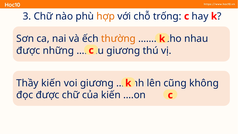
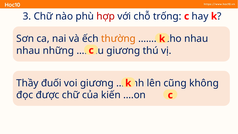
hợp colour: orange -> red (106, 16)
được: được -> nhau (28, 51)
Thầy kiến: kiến -> đuối (51, 83)
